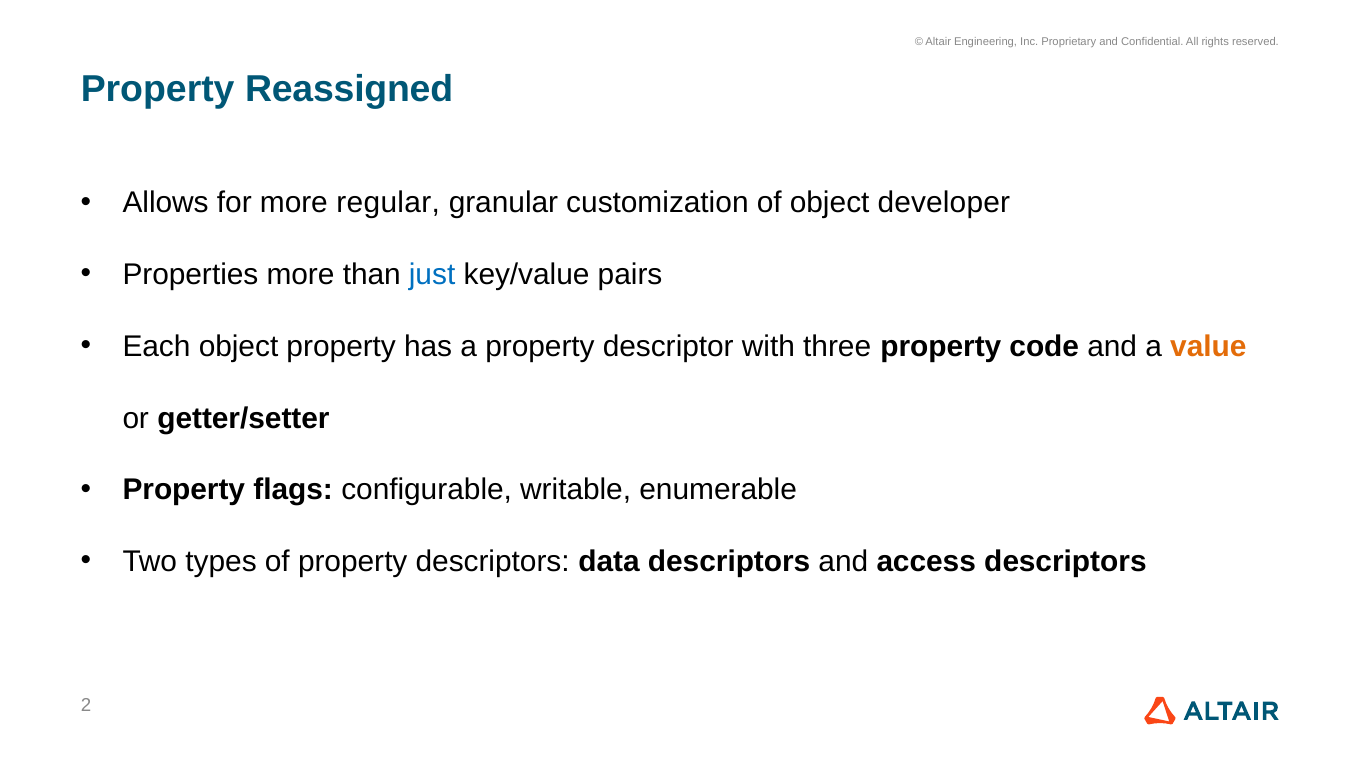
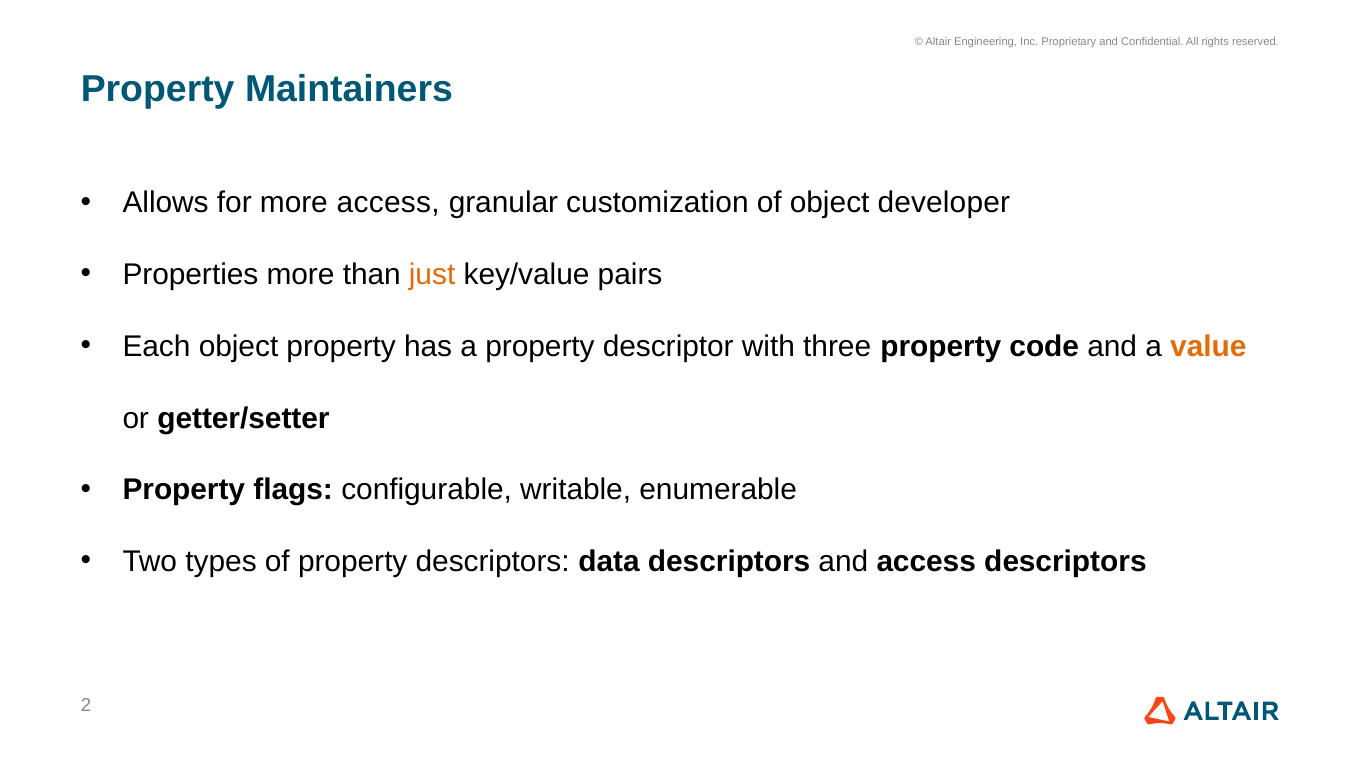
Reassigned: Reassigned -> Maintainers (349, 89)
more regular: regular -> access (388, 203)
just colour: blue -> orange (432, 275)
